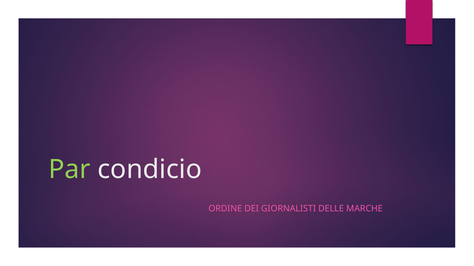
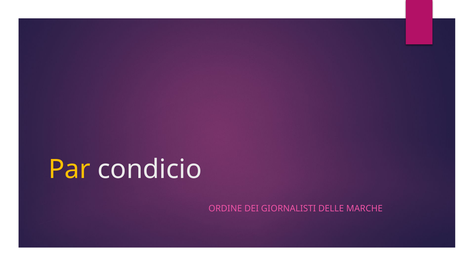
Par colour: light green -> yellow (69, 170)
